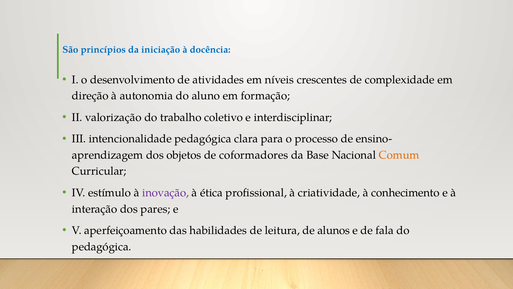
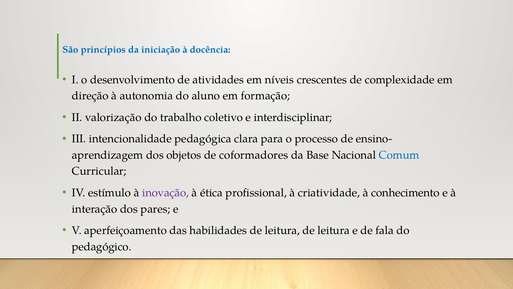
Comum colour: orange -> blue (399, 155)
leitura de alunos: alunos -> leitura (334, 230)
pedagógica: pedagógica -> pedagógico (102, 246)
